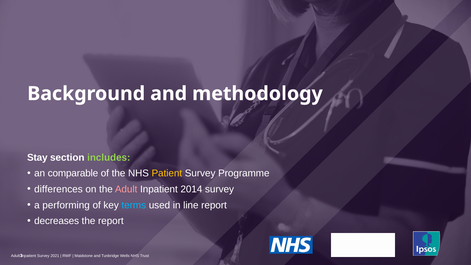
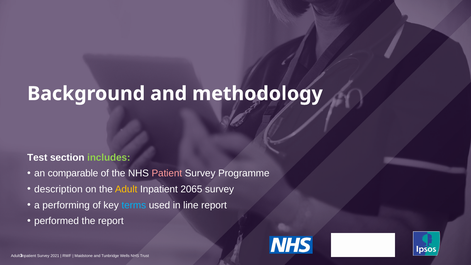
Stay: Stay -> Test (37, 157)
Patient colour: yellow -> pink (167, 173)
differences: differences -> description (58, 189)
Adult colour: pink -> yellow (126, 189)
2014: 2014 -> 2065 (191, 189)
decreases: decreases -> performed (57, 221)
